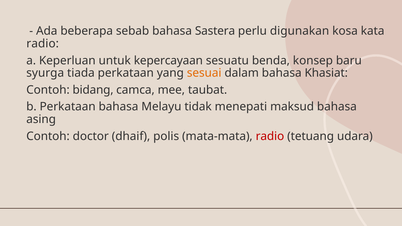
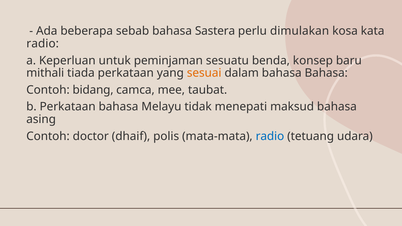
digunakan: digunakan -> dimulakan (300, 31)
kepercayaan: kepercayaan -> peminjaman (168, 61)
syurga: syurga -> mithali (45, 73)
bahasa Khasiat: Khasiat -> Bahasa (326, 73)
radio colour: red -> blue (270, 136)
